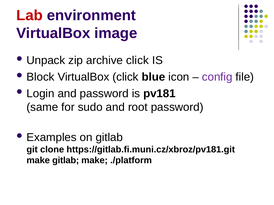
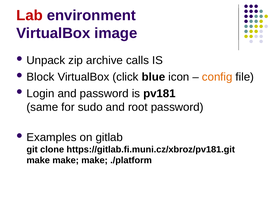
archive click: click -> calls (137, 61)
config colour: purple -> orange (217, 77)
gitlab: gitlab -> make (66, 161)
